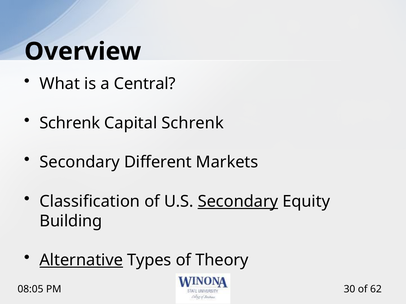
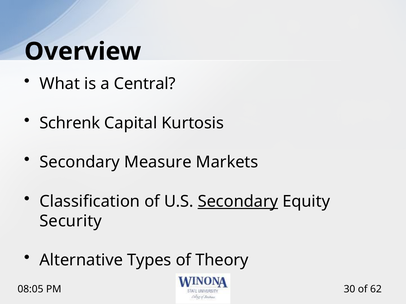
Capital Schrenk: Schrenk -> Kurtosis (193, 123)
Different: Different -> Measure (158, 163)
Building: Building -> Security (71, 221)
Alternative underline: present -> none (81, 261)
